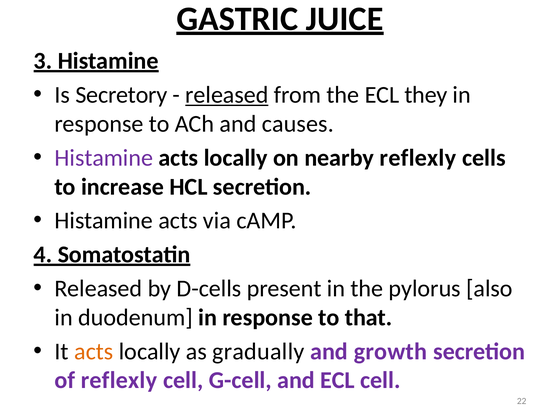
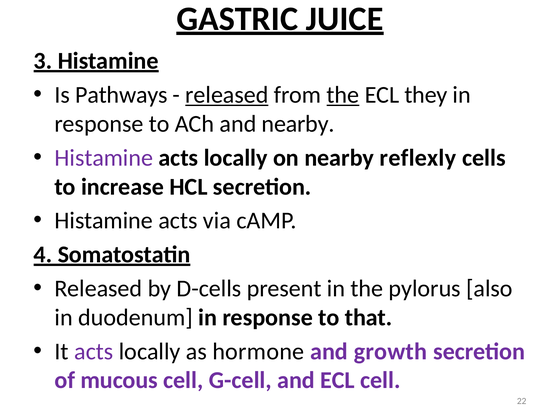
Secretory: Secretory -> Pathways (121, 95)
the underline: none -> present (343, 95)
and causes: causes -> nearby (298, 124)
acts colour: orange -> purple (94, 351)
gradually: gradually -> hormone (258, 351)
of reflexly: reflexly -> mucous (119, 380)
